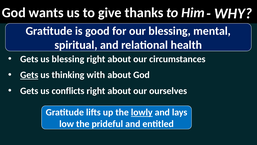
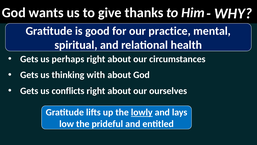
our blessing: blessing -> practice (170, 31)
us blessing: blessing -> perhaps (68, 59)
Gets underline: present -> none (29, 75)
